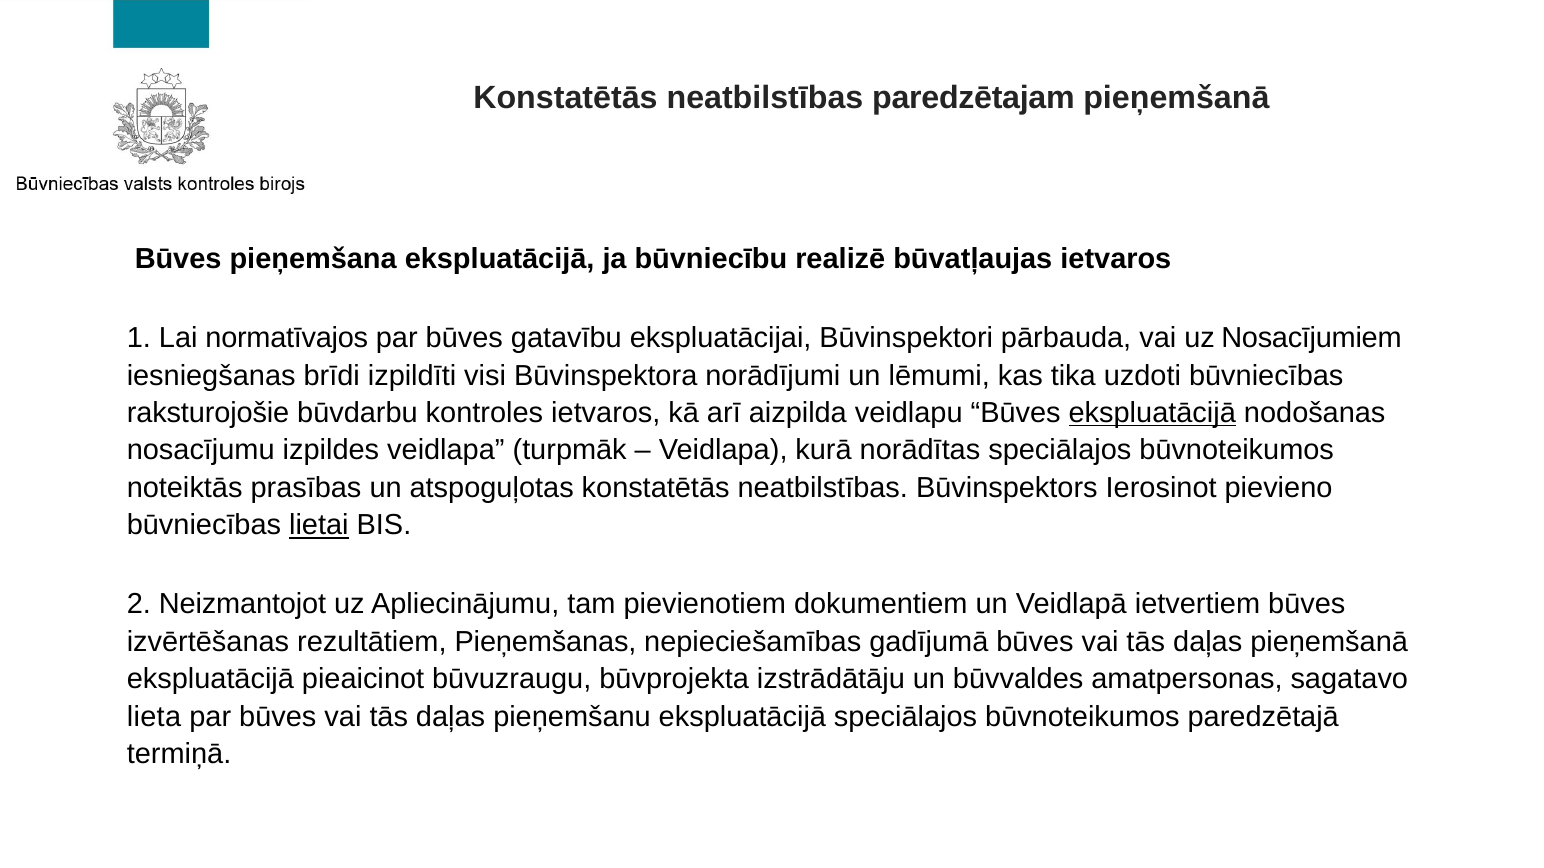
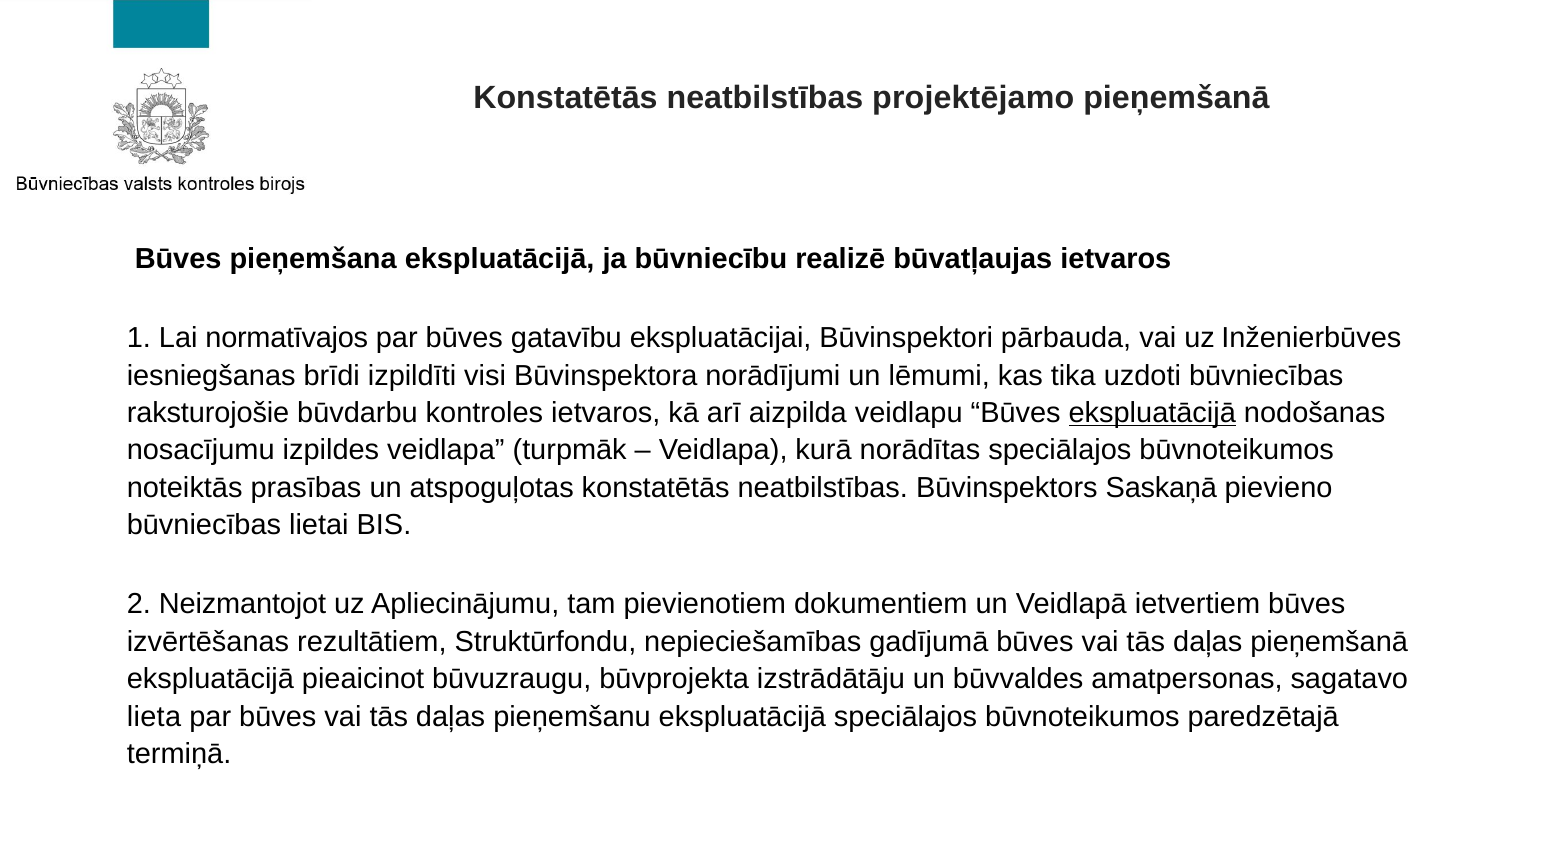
paredzētajam: paredzētajam -> projektējamo (973, 98)
Nosacījumiem: Nosacījumiem -> Inženierbūves (1311, 338)
Ierosinot: Ierosinot -> Saskaņā (1161, 488)
lietai underline: present -> none (319, 526)
Pieņemšanas: Pieņemšanas -> Struktūrfondu (545, 642)
